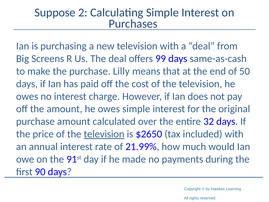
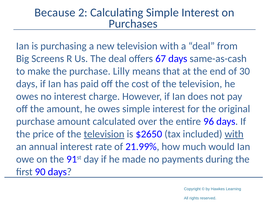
Suppose: Suppose -> Because (55, 12)
99: 99 -> 67 (161, 59)
50: 50 -> 30 (245, 71)
32: 32 -> 96 (209, 121)
with underline: none -> present (234, 134)
